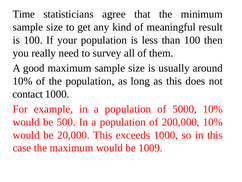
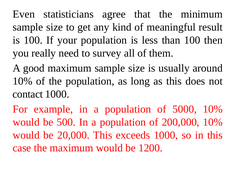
Time: Time -> Even (24, 14)
1009: 1009 -> 1200 (151, 148)
